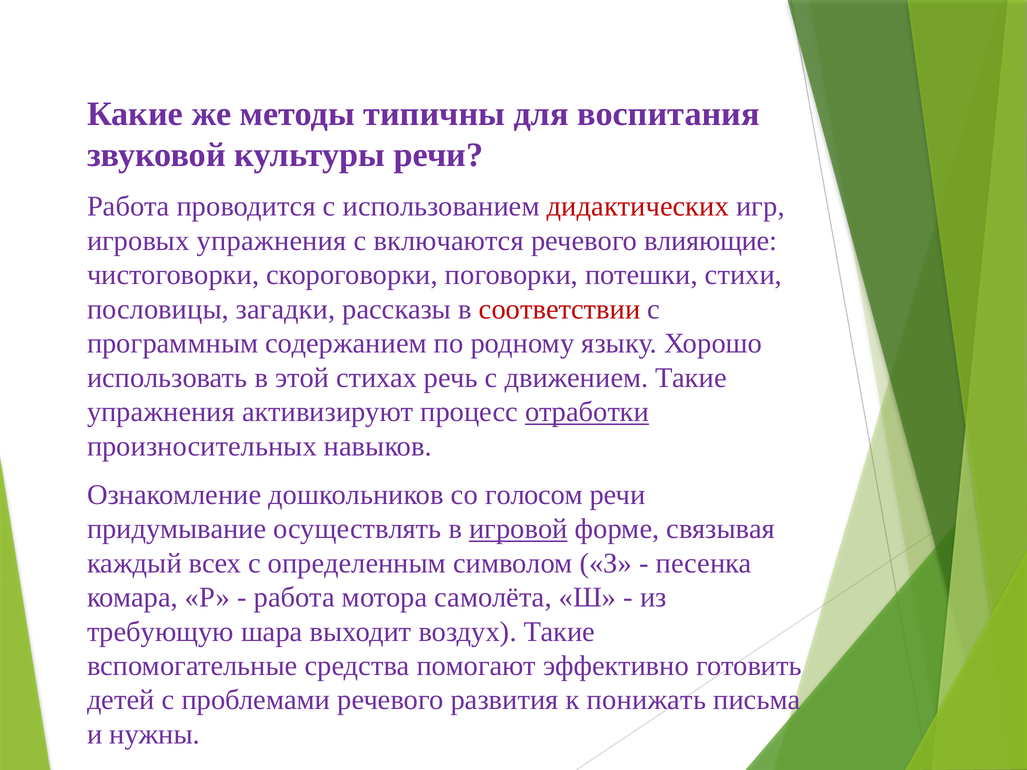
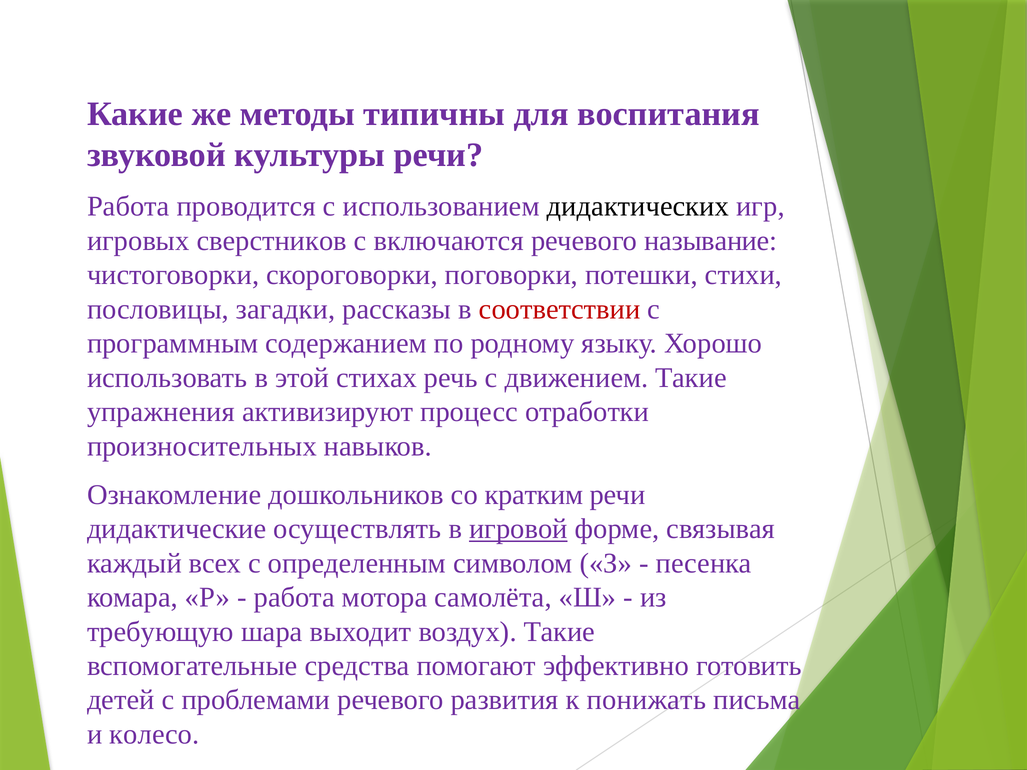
дидактических colour: red -> black (638, 207)
игровых упражнения: упражнения -> сверстников (272, 241)
влияющие: влияющие -> называние (711, 241)
отработки underline: present -> none (587, 412)
голосом: голосом -> кратким (534, 495)
придумывание: придумывание -> дидактические (177, 529)
нужны: нужны -> колесо (154, 735)
